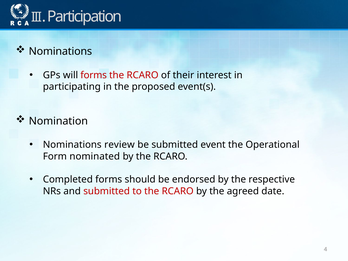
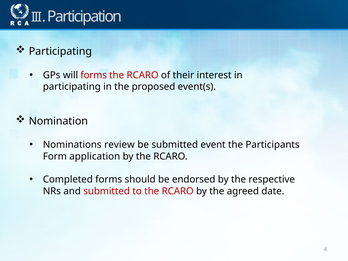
Nominations: Nominations -> Participating (60, 51)
Operational: Operational -> Participants (273, 145)
nominated: nominated -> application (95, 156)
